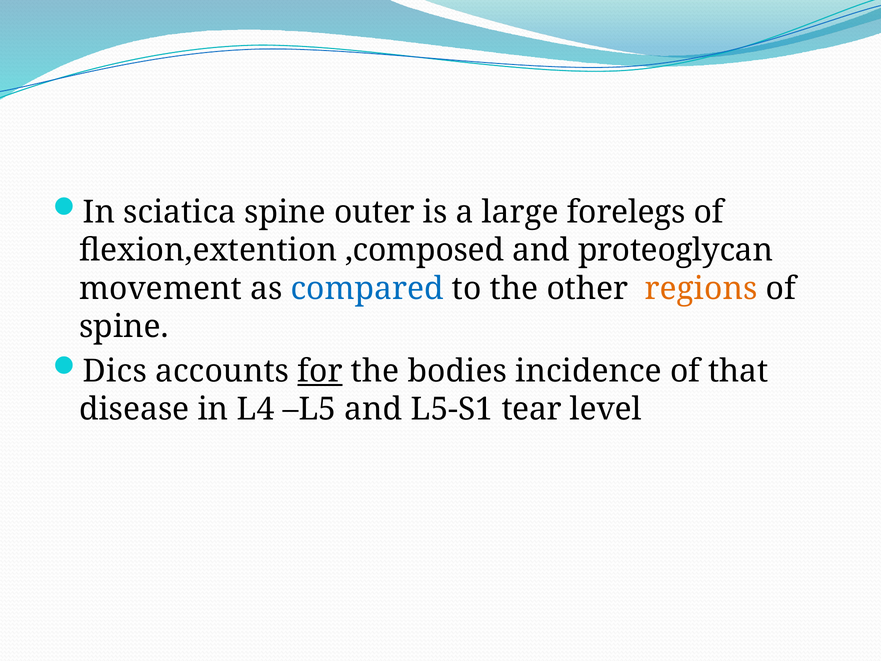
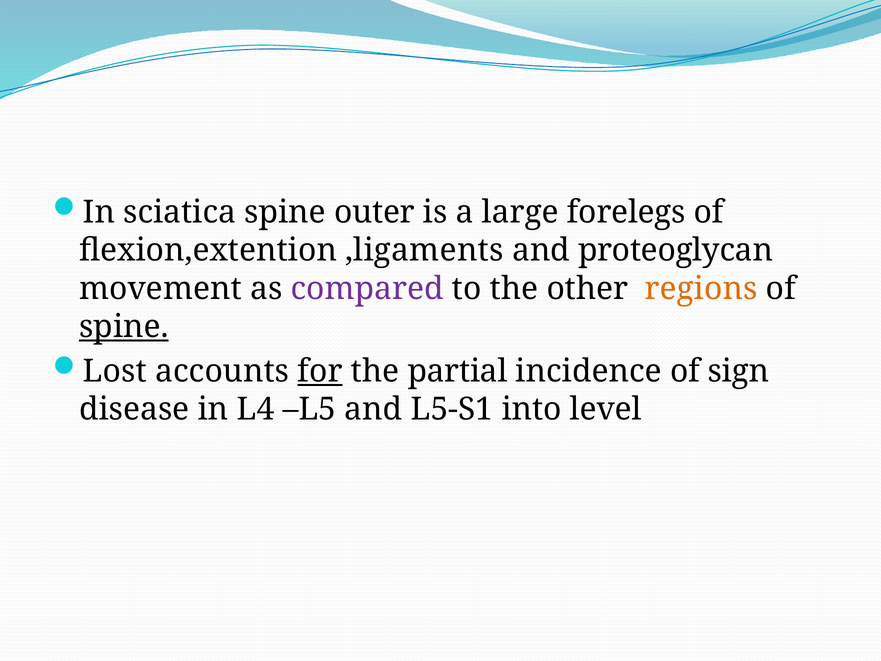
,composed: ,composed -> ,ligaments (424, 250)
compared colour: blue -> purple (367, 288)
spine underline: none -> present (124, 327)
Dics: Dics -> Lost (115, 371)
bodies: bodies -> partial (458, 371)
that: that -> sign (738, 371)
tear: tear -> into (532, 409)
